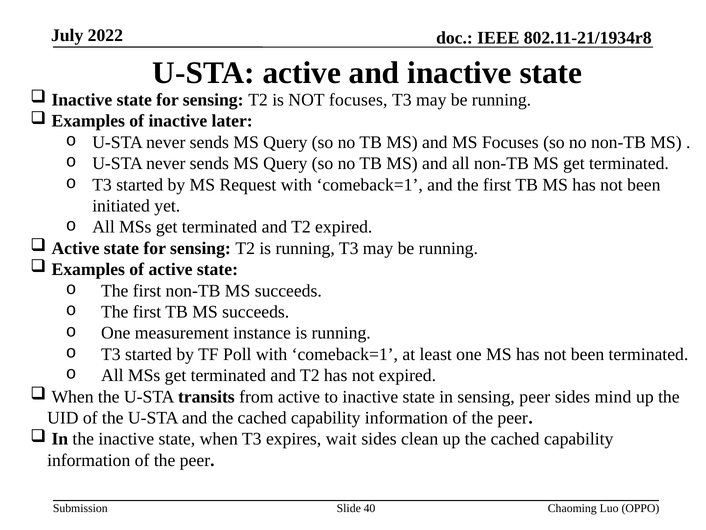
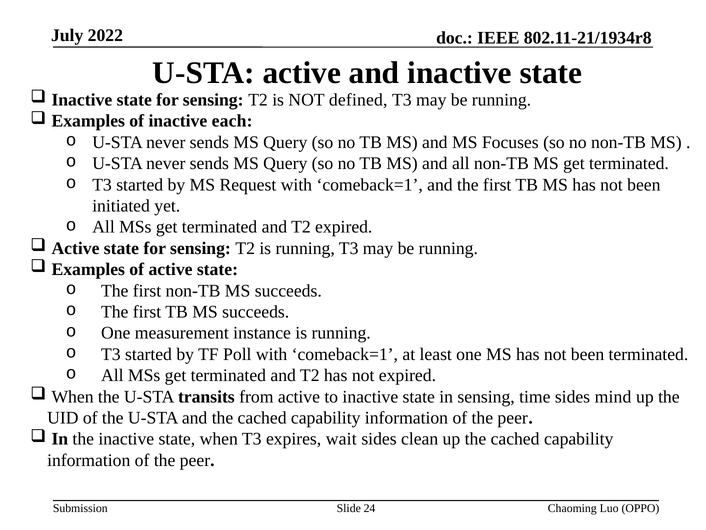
NOT focuses: focuses -> defined (358, 100)
later: later -> each (232, 121)
sensing peer: peer -> time (535, 396)
40: 40 -> 24 (370, 508)
